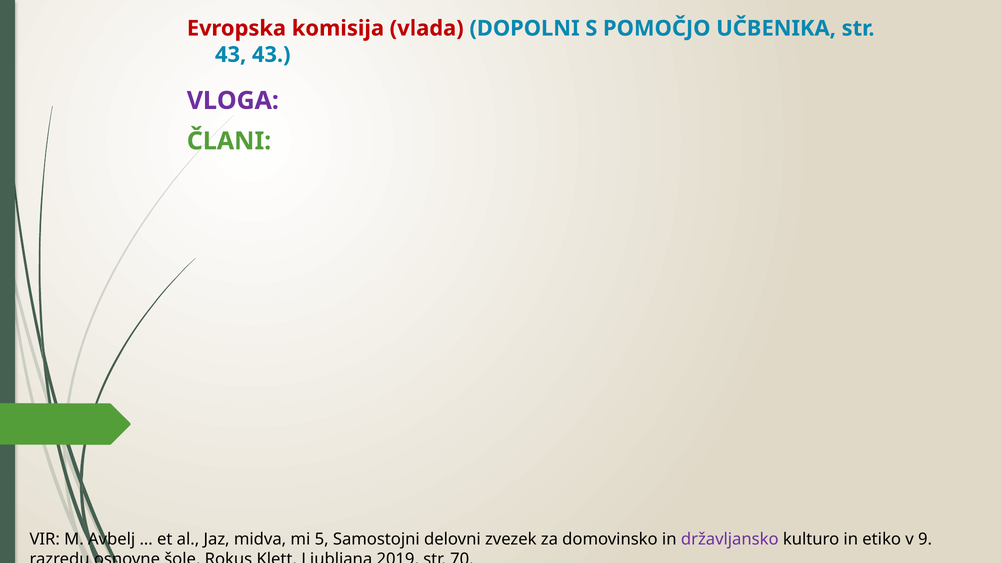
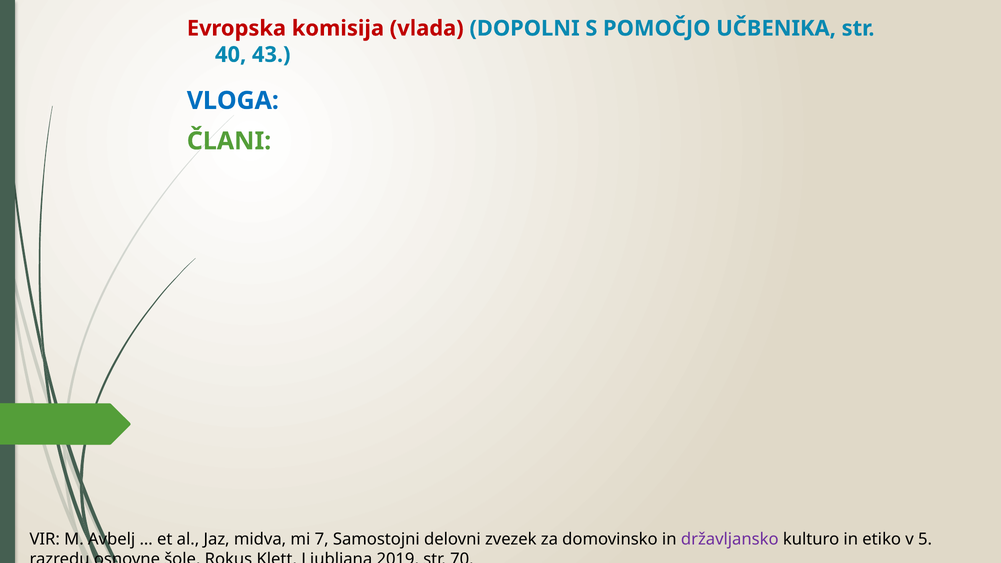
43: 43 -> 40 (231, 55)
VLOGA colour: purple -> blue (233, 101)
5: 5 -> 7 (322, 539)
9: 9 -> 5 (925, 539)
